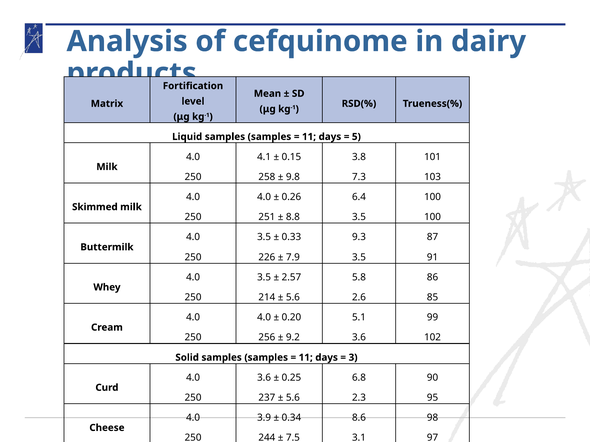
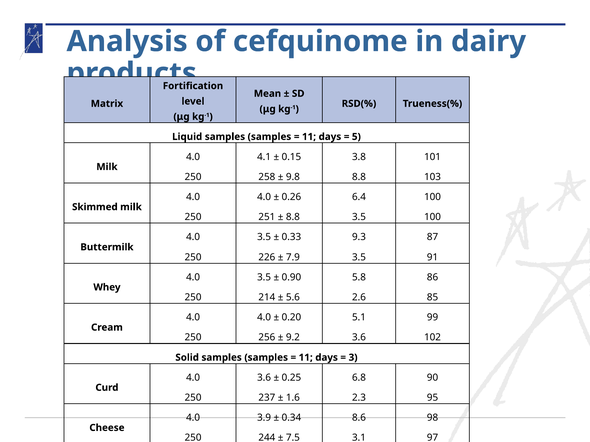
9.8 7.3: 7.3 -> 8.8 (359, 177)
2.57: 2.57 -> 0.90 (291, 277)
5.6: 5.6 -> 1.6 (293, 398)
